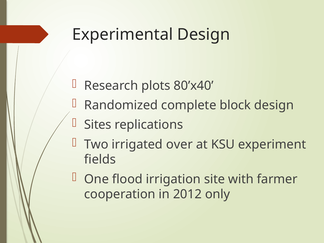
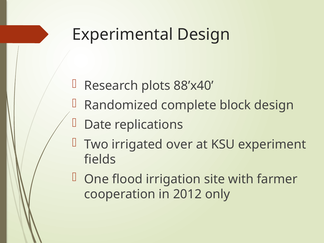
80’x40: 80’x40 -> 88’x40 (194, 86)
Sites: Sites -> Date (98, 125)
